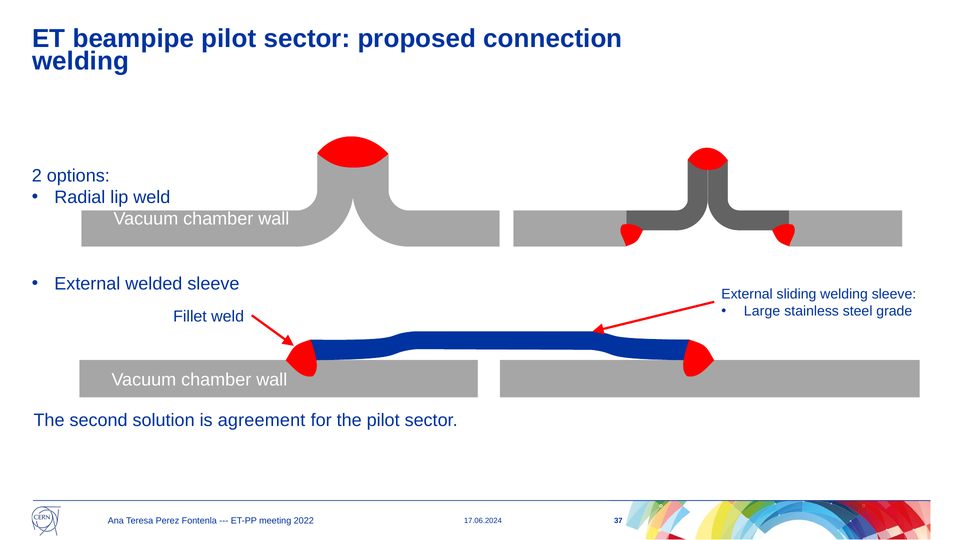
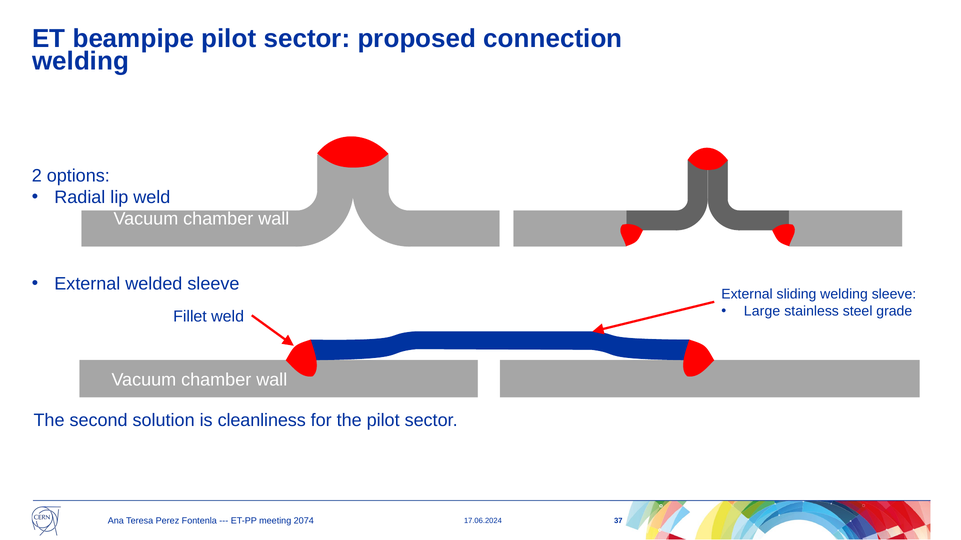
agreement: agreement -> cleanliness (262, 421)
2022: 2022 -> 2074 (304, 521)
